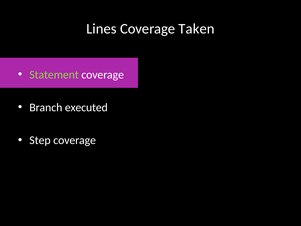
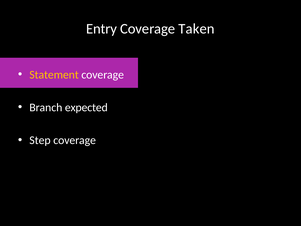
Lines: Lines -> Entry (102, 29)
Statement colour: light green -> yellow (54, 75)
executed: executed -> expected (86, 107)
